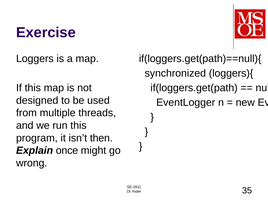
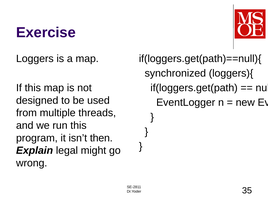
once: once -> legal (67, 150)
